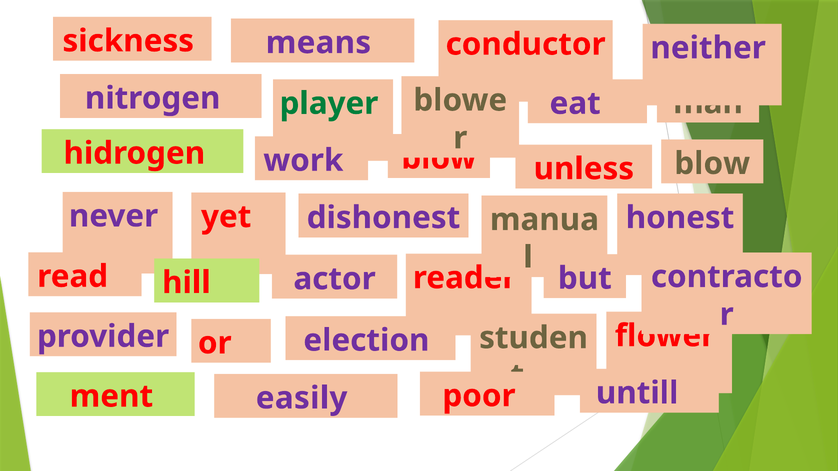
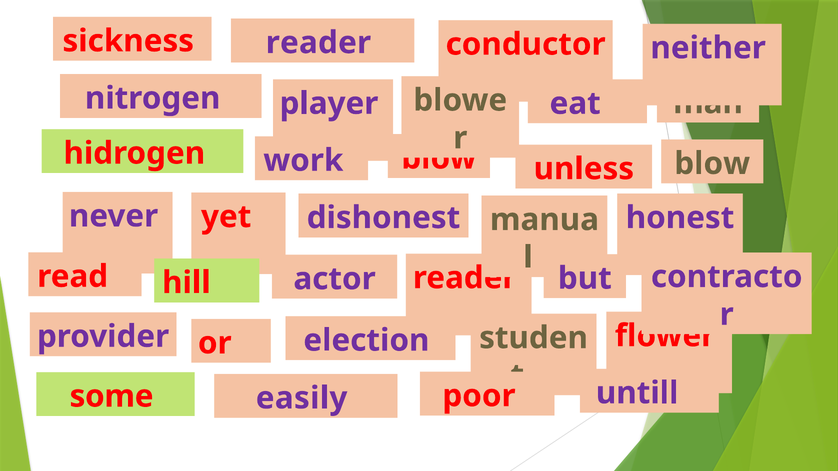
means: means -> reader (318, 43)
player colour: green -> purple (329, 104)
ment: ment -> some (112, 397)
